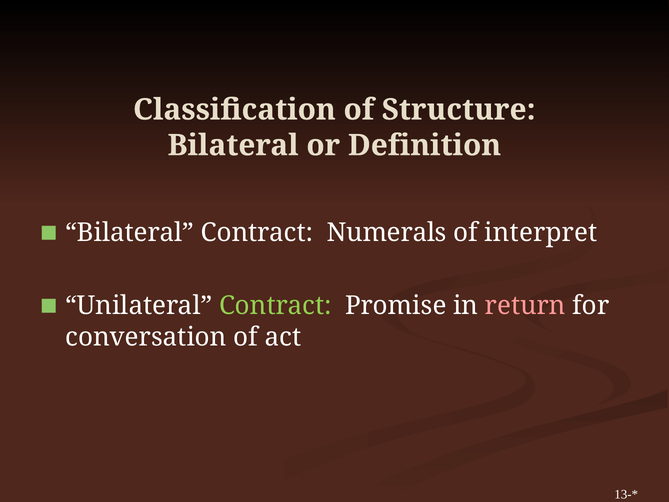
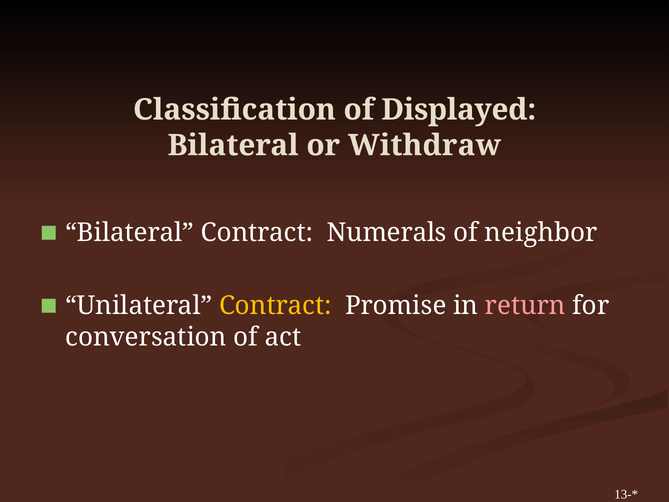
Structure: Structure -> Displayed (459, 110)
Definition: Definition -> Withdraw (424, 145)
interpret: interpret -> neighbor (541, 233)
Contract colour: light green -> yellow (275, 306)
